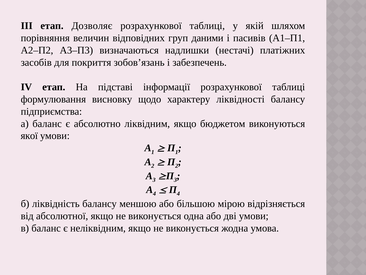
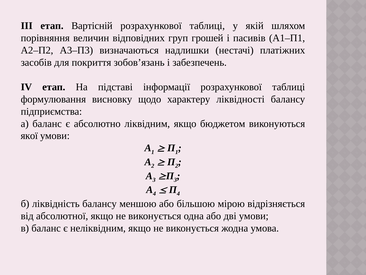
Дозволяє: Дозволяє -> Вартісній (92, 26)
даними: даними -> грошей (207, 38)
